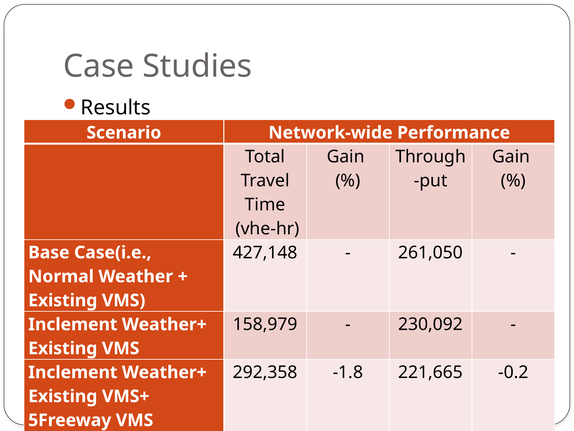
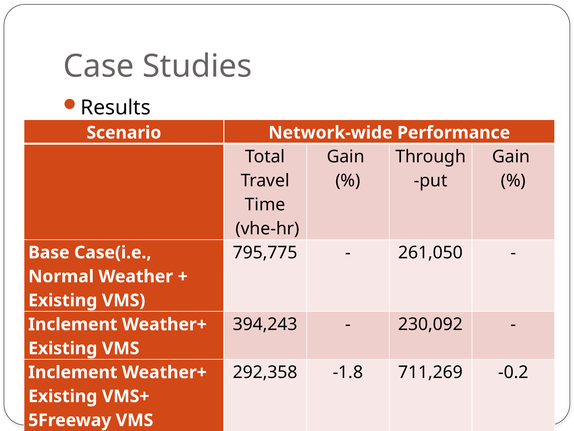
427,148: 427,148 -> 795,775 (265, 252)
158,979: 158,979 -> 394,243 (265, 324)
221,665: 221,665 -> 711,269 (431, 372)
